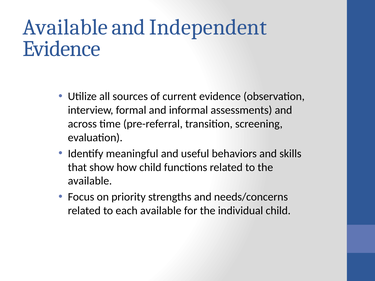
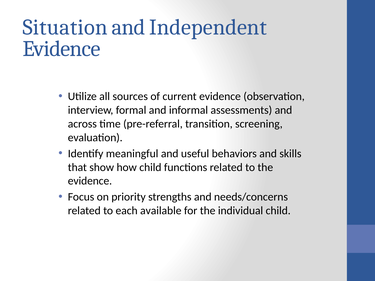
Available: Available -> Situation (65, 27)
available: available -> evidence (90, 181)
